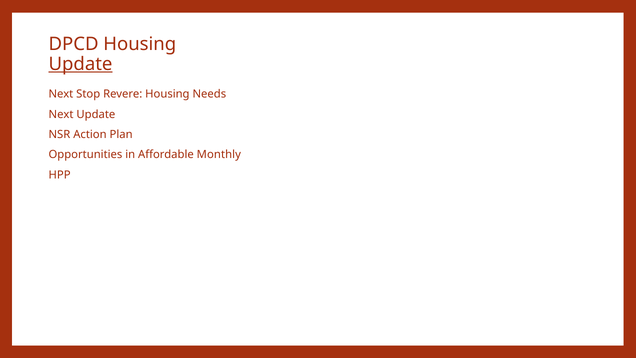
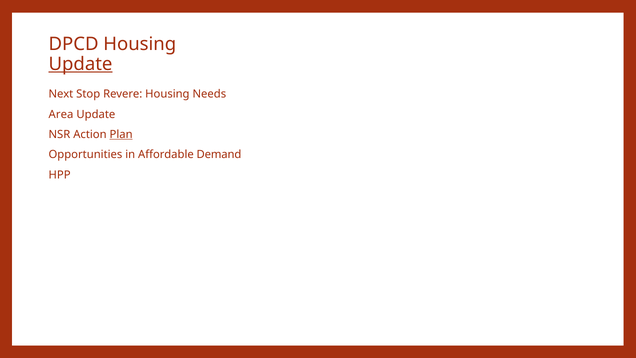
Next: Next -> Area (61, 114)
Plan underline: none -> present (121, 134)
Monthly: Monthly -> Demand (219, 155)
